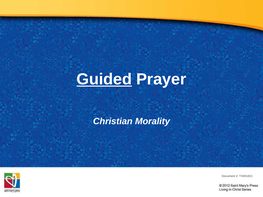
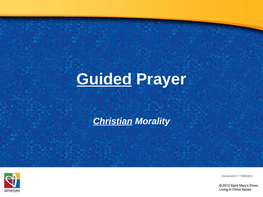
Christian underline: none -> present (113, 121)
